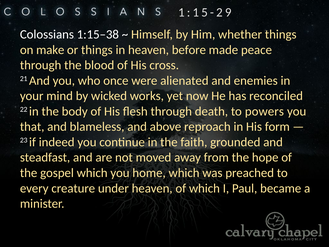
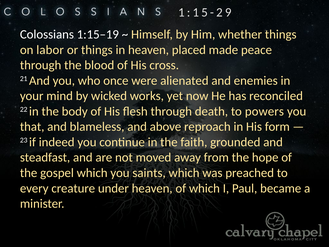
1:15–38: 1:15–38 -> 1:15–19 (98, 34)
make: make -> labor (50, 50)
before: before -> placed (189, 50)
home: home -> saints (149, 173)
